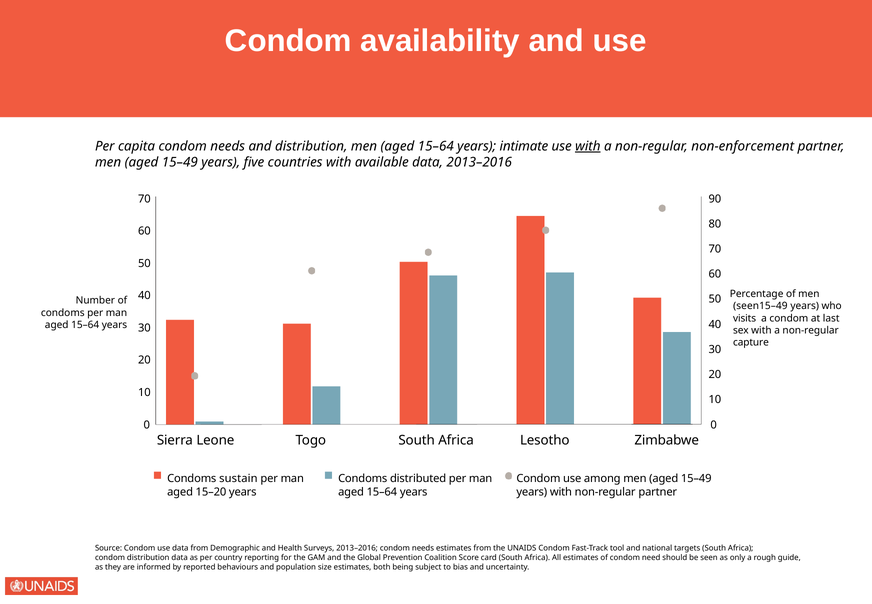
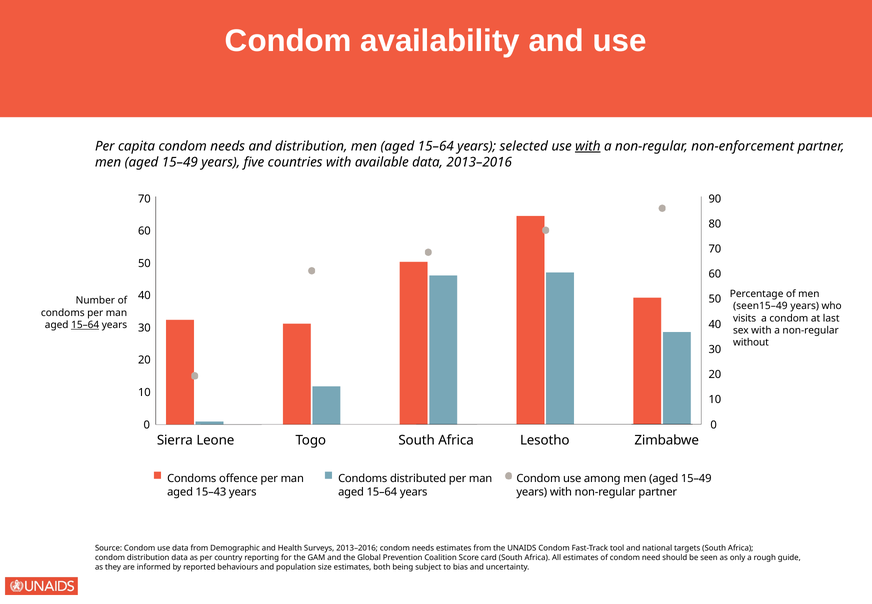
intimate: intimate -> selected (524, 146)
15–64 underline: none -> present (85, 325)
capture: capture -> without (751, 342)
sustain: sustain -> offence (238, 478)
15–20: 15–20 -> 15–43 (211, 492)
